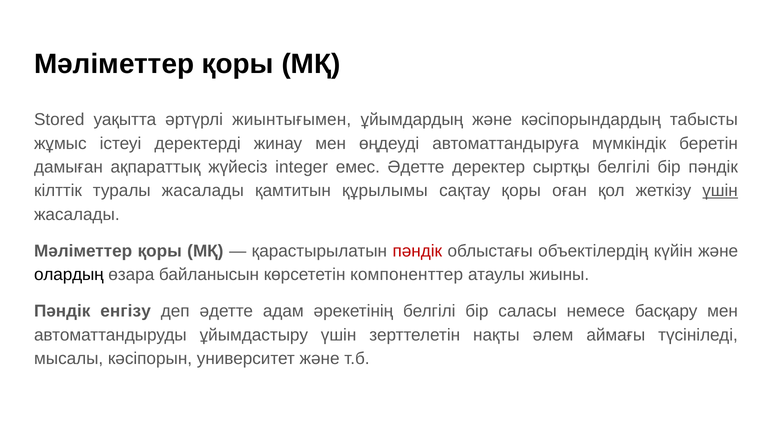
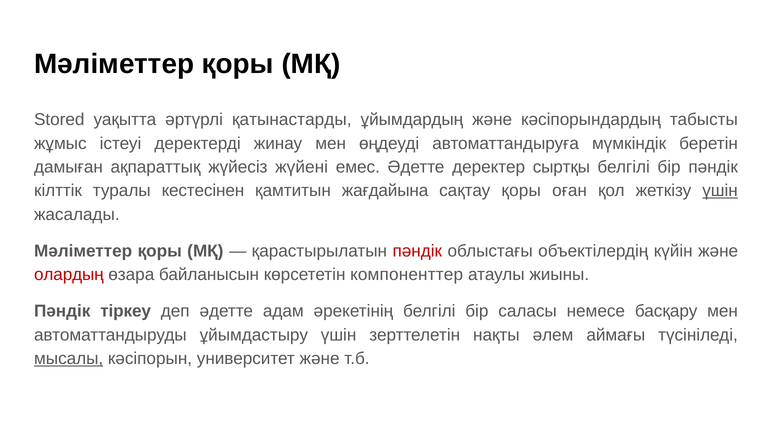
жиынтығымен: жиынтығымен -> қатынастарды (292, 120)
integer: integer -> жүйені (302, 167)
туралы жасалады: жасалады -> кестесінен (203, 191)
құрылымы: құрылымы -> жағдайына (385, 191)
олардың colour: black -> red (69, 275)
енгізу: енгізу -> тіркеу (126, 311)
мысалы underline: none -> present (69, 359)
